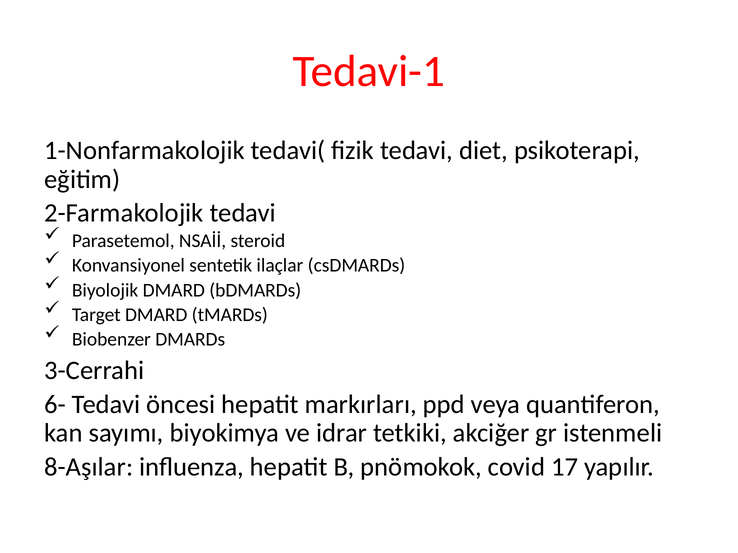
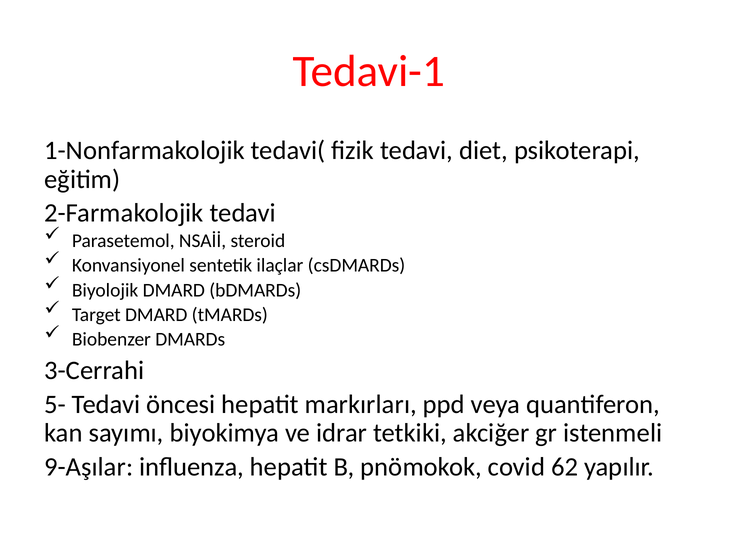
6-: 6- -> 5- (55, 405)
8-Aşılar: 8-Aşılar -> 9-Aşılar (89, 467)
17: 17 -> 62 (565, 467)
